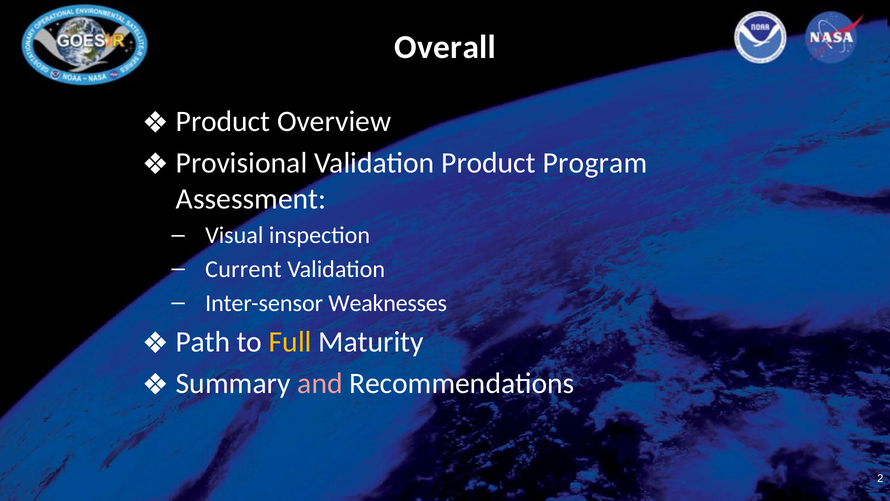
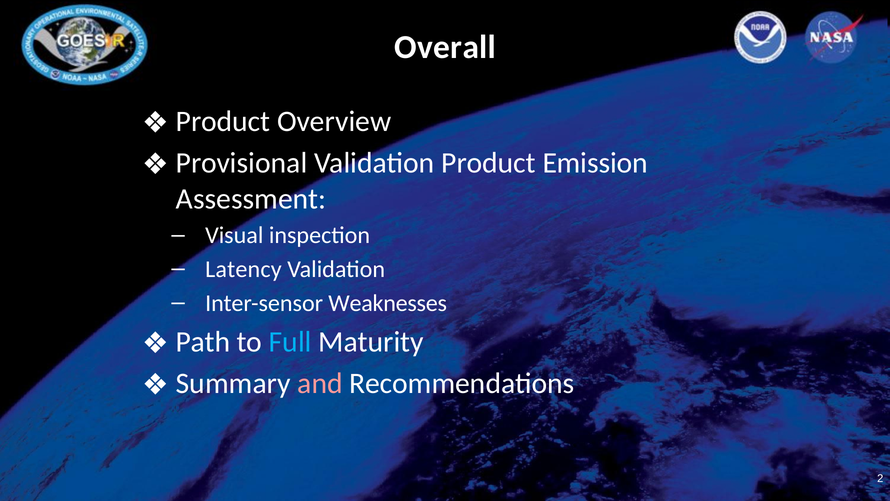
Program: Program -> Emission (595, 163)
Current: Current -> Latency (243, 269)
Full colour: yellow -> light blue (290, 342)
